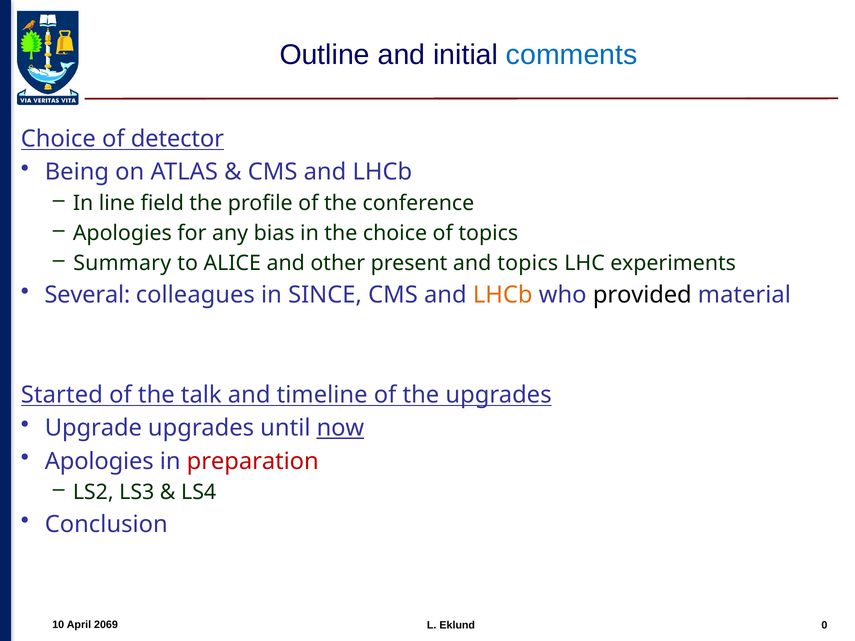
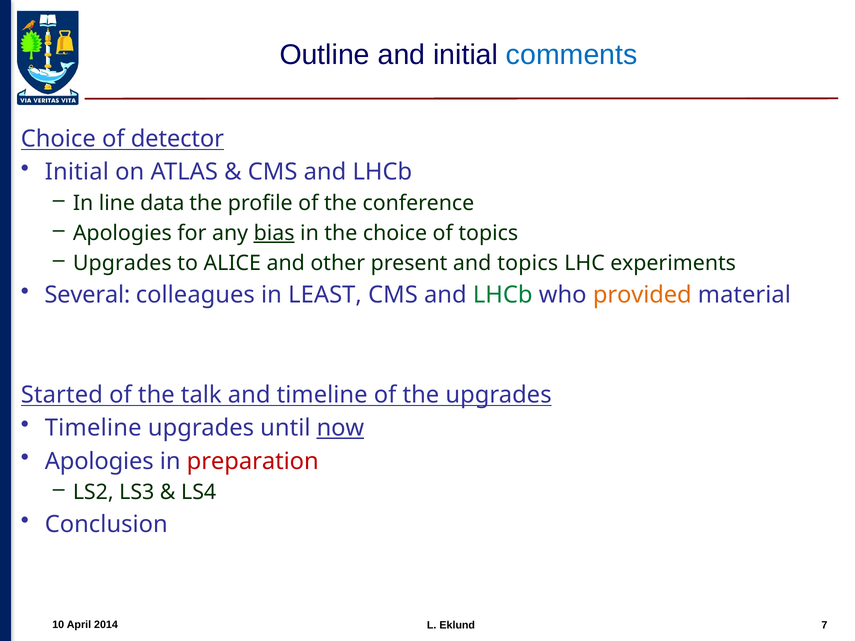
Being: Being -> Initial (77, 172)
field: field -> data (162, 203)
bias underline: none -> present (274, 233)
Summary: Summary -> Upgrades (122, 263)
SINCE: SINCE -> LEAST (325, 295)
LHCb colour: orange -> green (503, 295)
provided colour: black -> orange (642, 295)
Upgrade: Upgrade -> Timeline (93, 428)
2069: 2069 -> 2014 (106, 625)
0: 0 -> 7 (824, 625)
